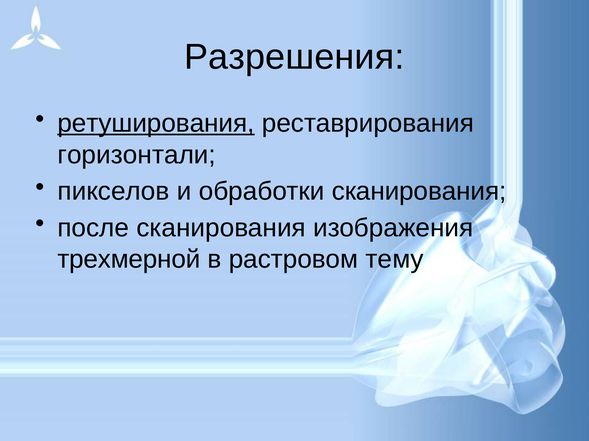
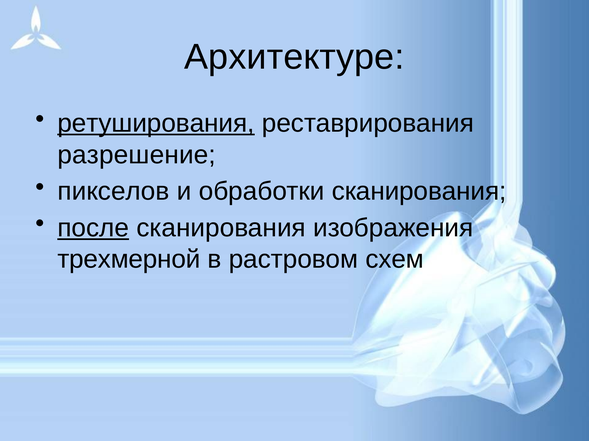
Разрешения: Разрешения -> Архитектуре (294, 57)
горизонтали: горизонтали -> разрешение (137, 155)
после underline: none -> present (93, 228)
тему: тему -> схем (395, 260)
